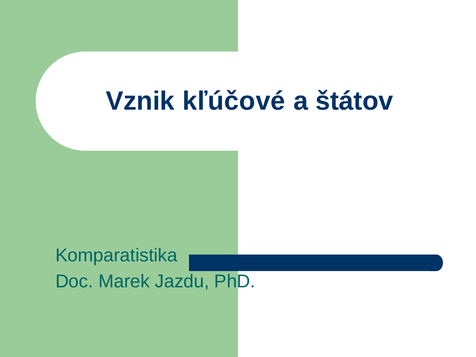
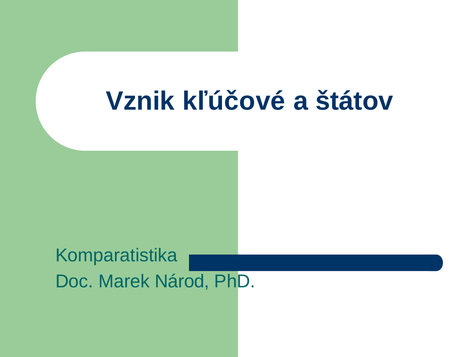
Jazdu: Jazdu -> Národ (182, 281)
